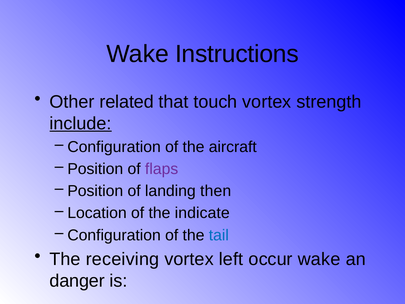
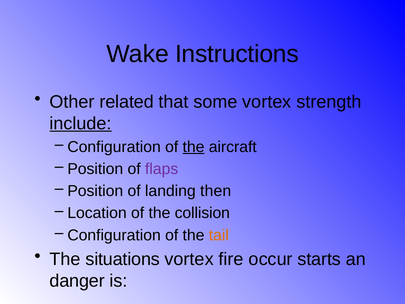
touch: touch -> some (215, 102)
the underline: none -> present (194, 147)
indicate: indicate -> collision (202, 213)
tail colour: blue -> orange (219, 235)
receiving: receiving -> situations (123, 259)
left: left -> fire (231, 259)
occur wake: wake -> starts (319, 259)
